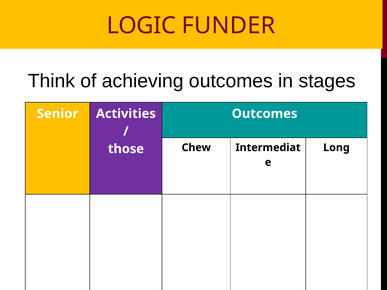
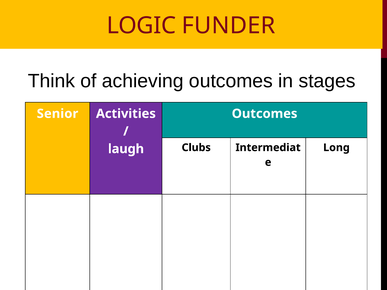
Chew: Chew -> Clubs (196, 148)
those: those -> laugh (126, 149)
